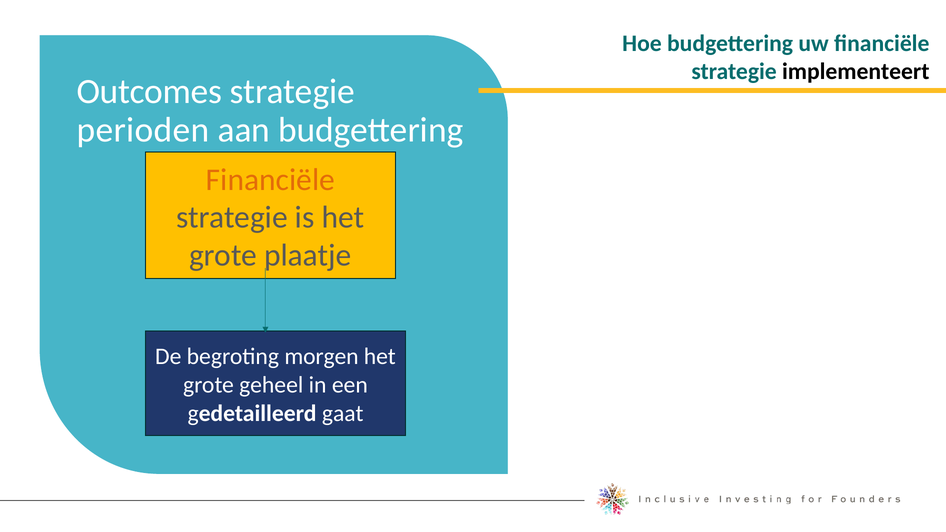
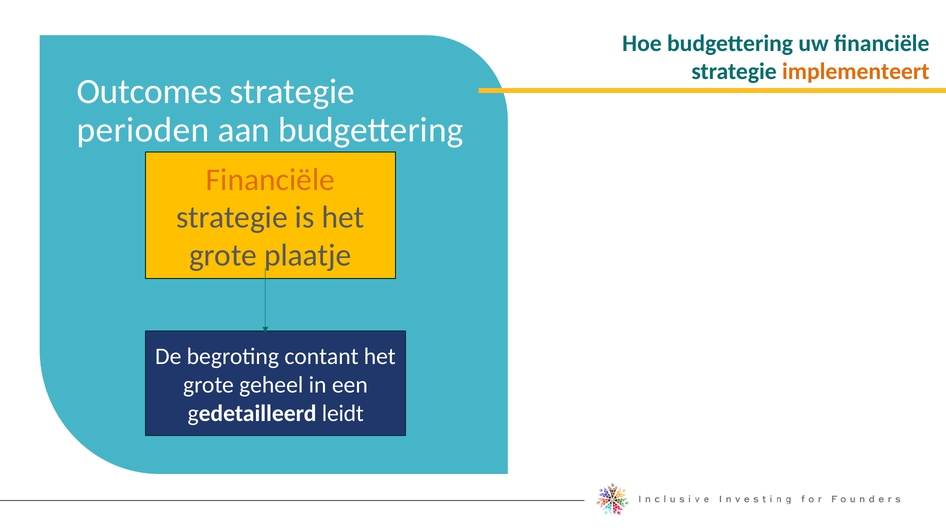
implementeert colour: black -> orange (856, 72)
morgen: morgen -> contant (321, 357)
gaat: gaat -> leidt (343, 413)
